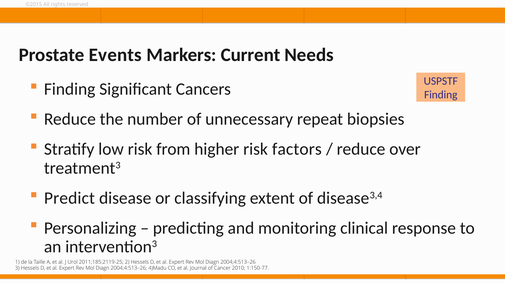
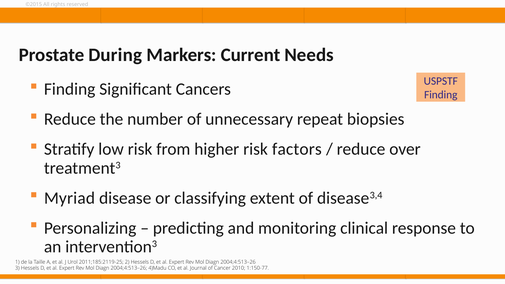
Events: Events -> During (115, 55)
Predict: Predict -> Myriad (69, 198)
